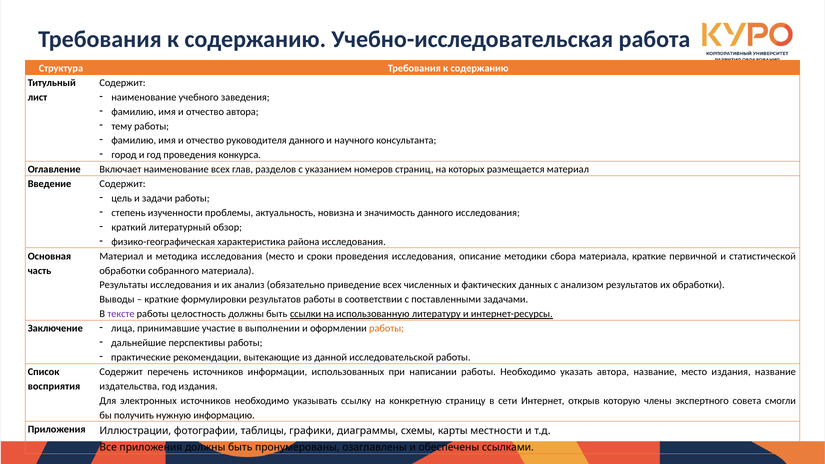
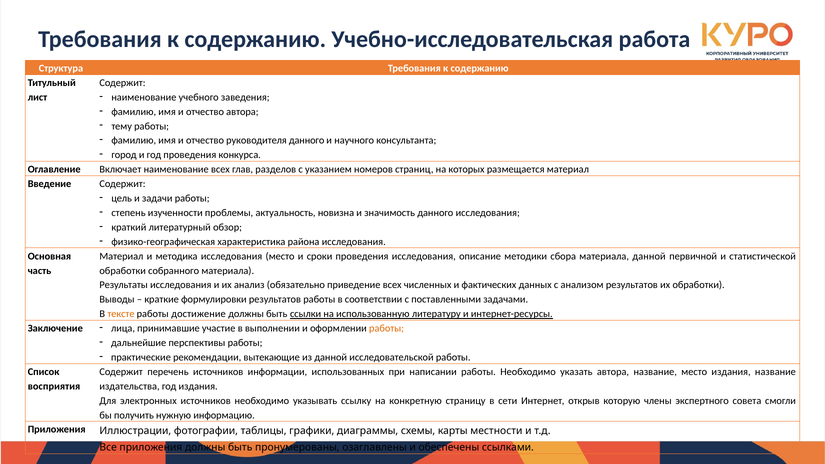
материала краткие: краткие -> данной (649, 256)
тексте colour: purple -> orange (121, 314)
целостность: целостность -> достижение (198, 314)
